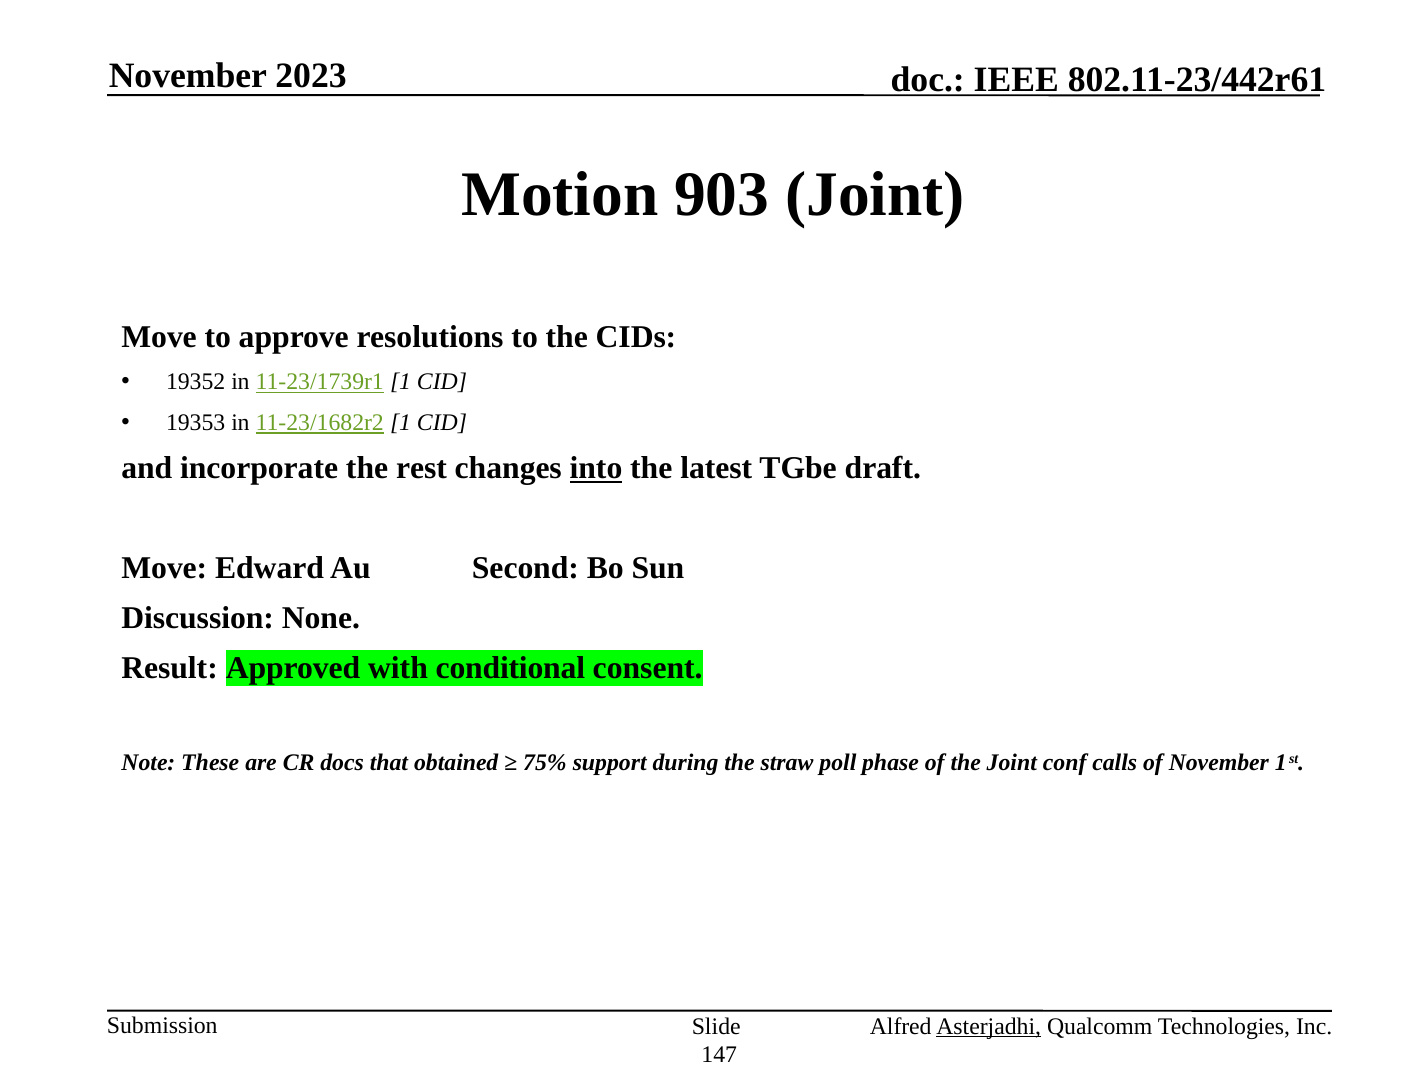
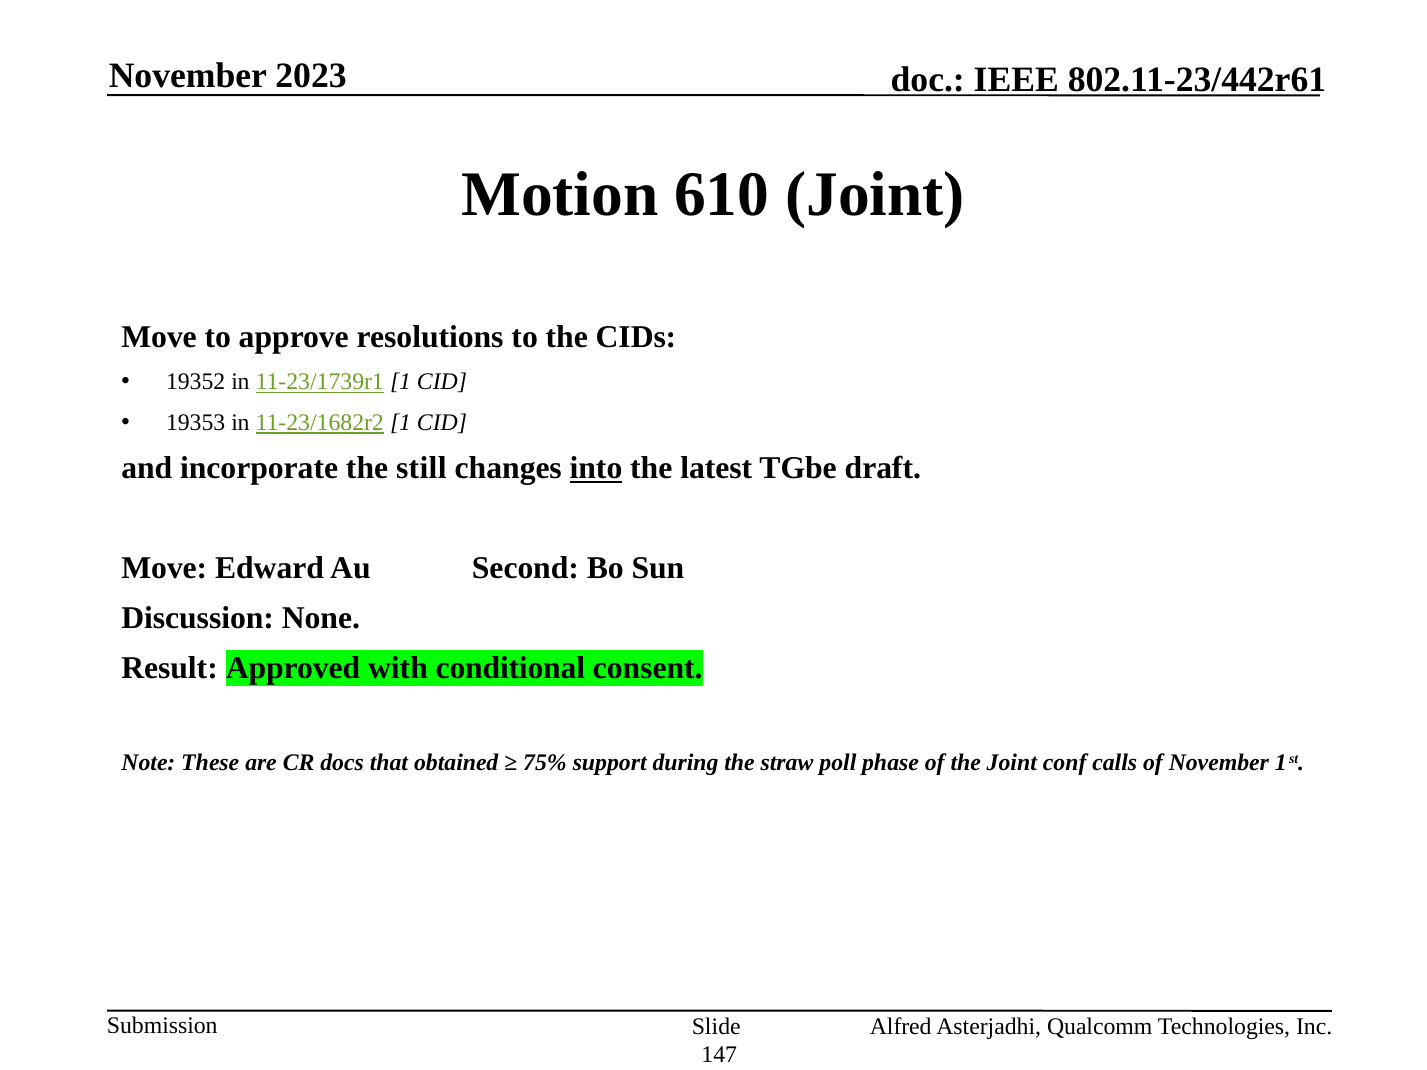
903: 903 -> 610 (722, 195)
rest: rest -> still (421, 468)
Asterjadhi underline: present -> none (989, 1026)
